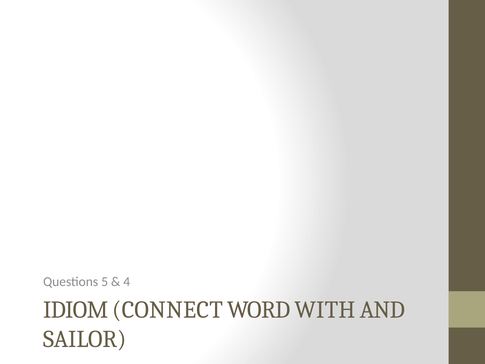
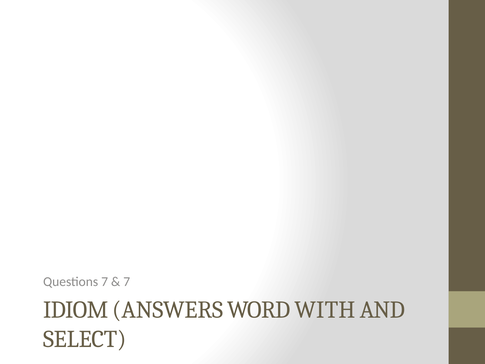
Questions 5: 5 -> 7 (105, 281)
4: 4 -> 7 (127, 281)
CONNECT: CONNECT -> ANSWERS (168, 310)
SAILOR: SAILOR -> SELECT (85, 339)
